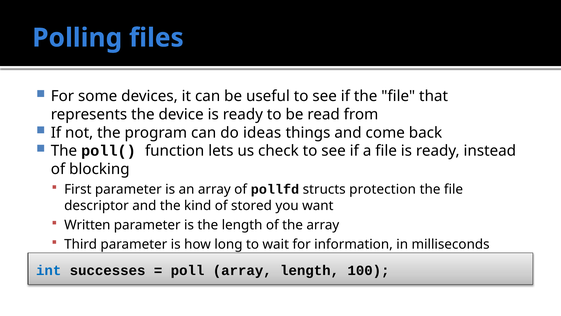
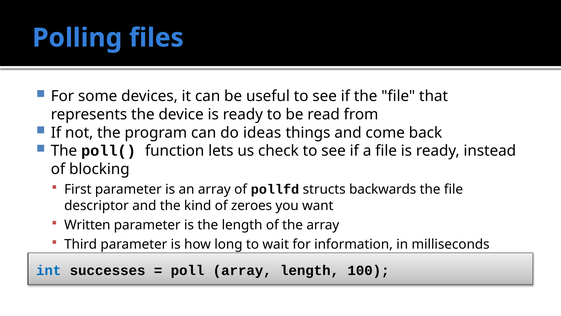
protection: protection -> backwards (383, 189)
stored: stored -> zeroes (252, 205)
